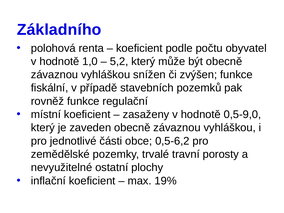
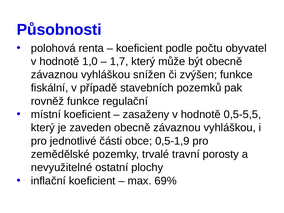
Základního: Základního -> Působnosti (59, 30)
5,2: 5,2 -> 1,7 (119, 61)
0,5-9,0: 0,5-9,0 -> 0,5-5,5 (242, 114)
0,5-6,2: 0,5-6,2 -> 0,5-1,9 (172, 141)
19%: 19% -> 69% (166, 181)
